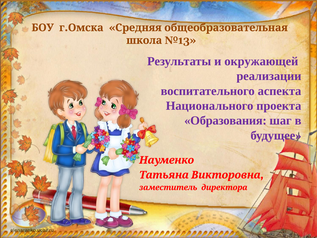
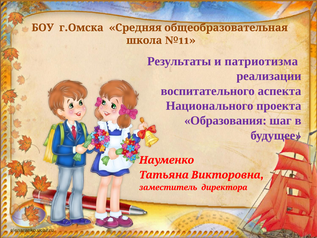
№13: №13 -> №11 (180, 40)
окружающей: окружающей -> патриотизма (261, 61)
